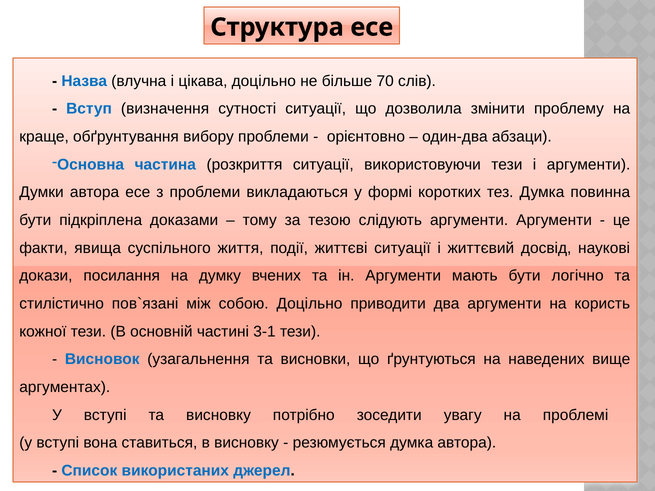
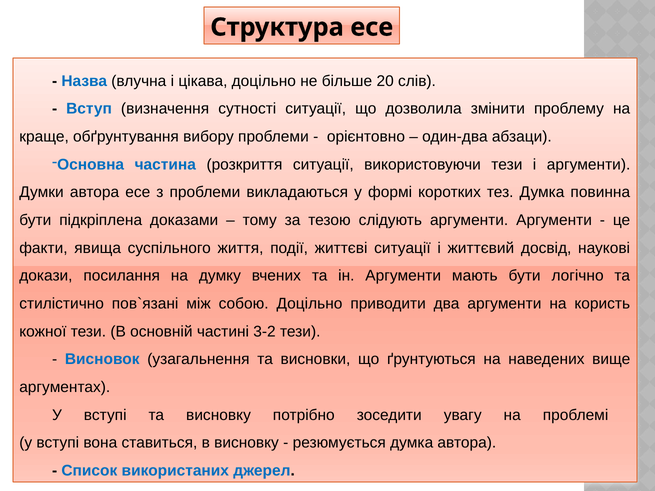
70: 70 -> 20 (385, 81)
3-1: 3-1 -> 3-2 (265, 332)
